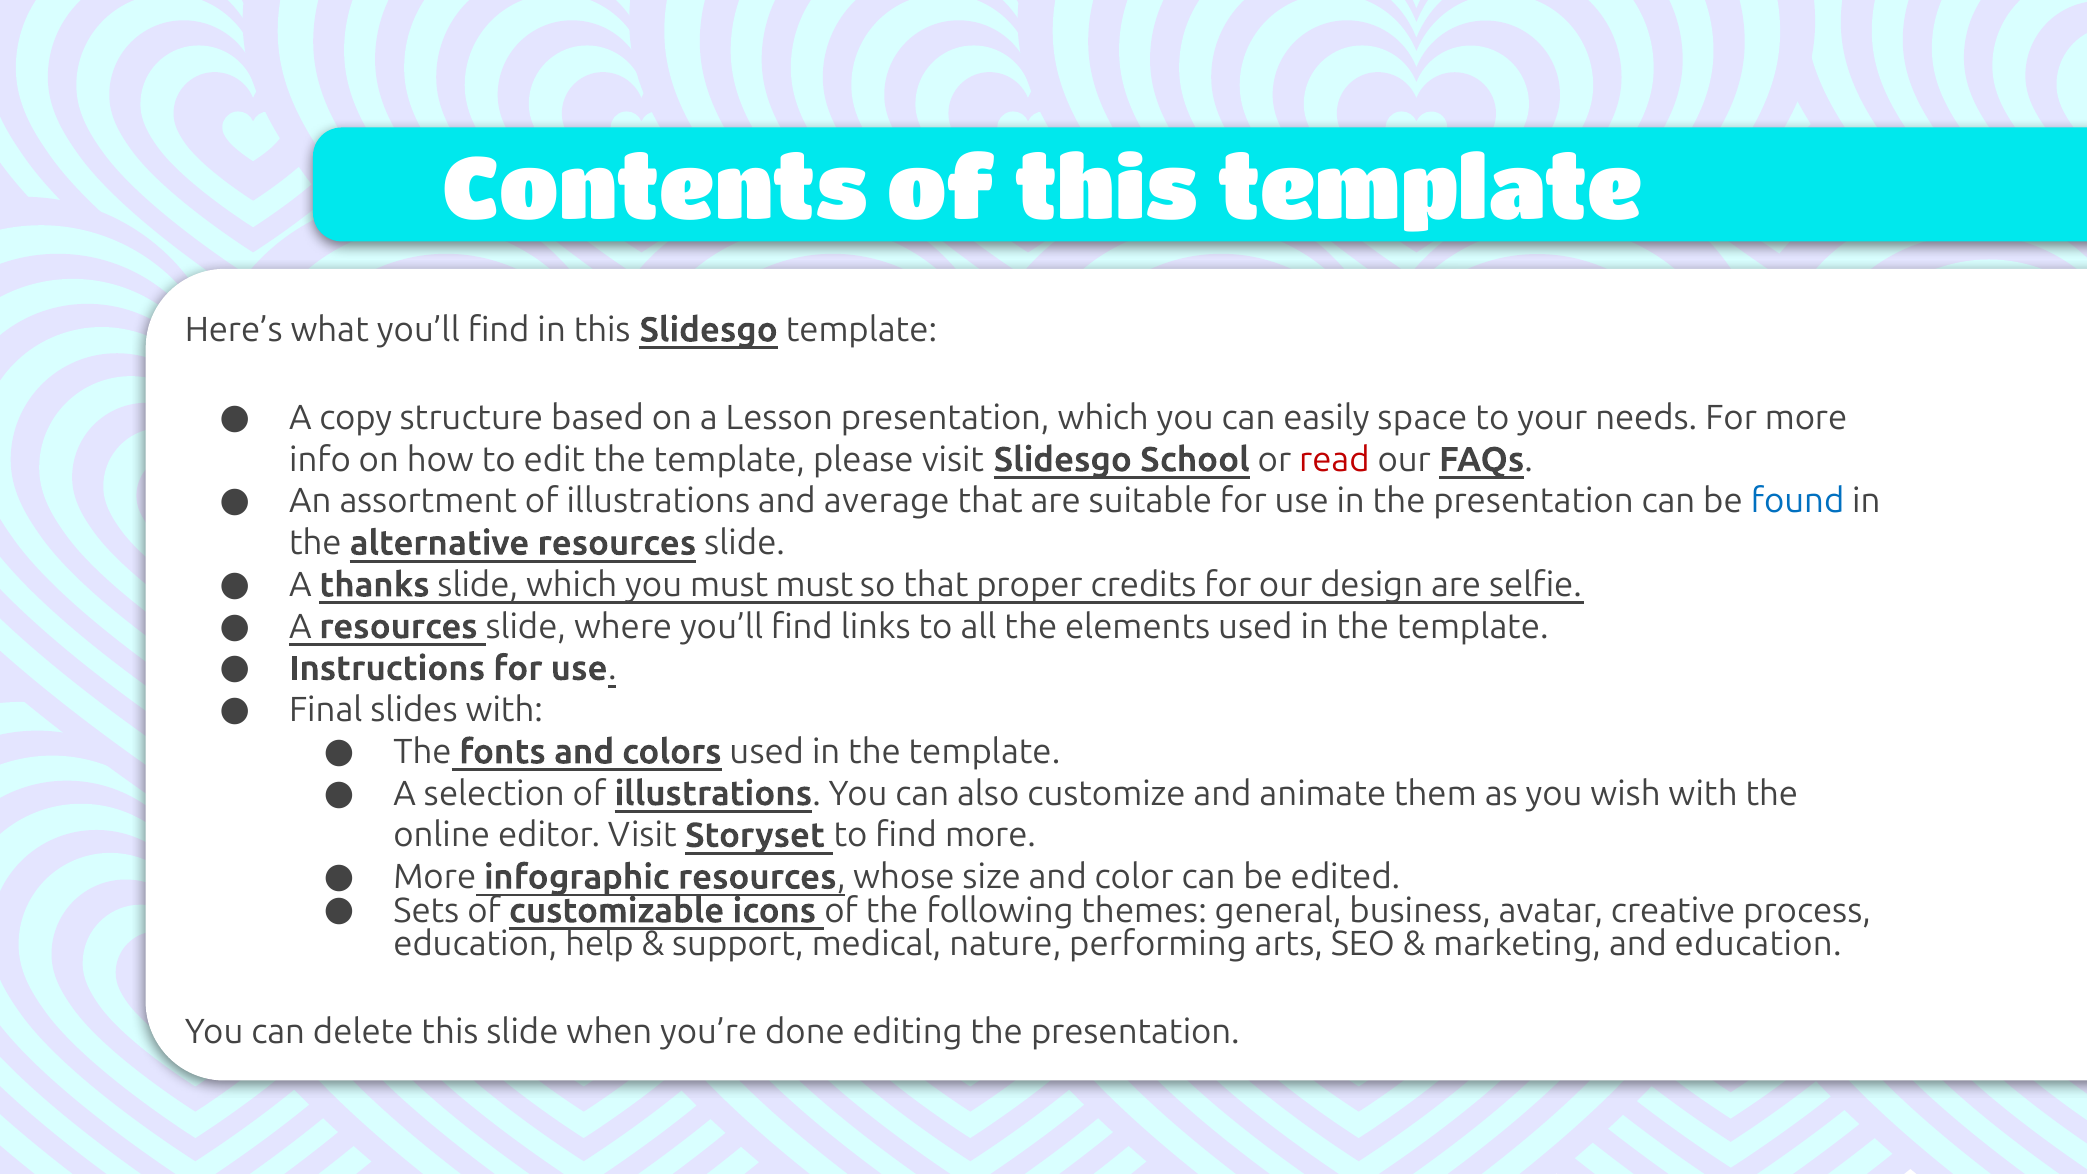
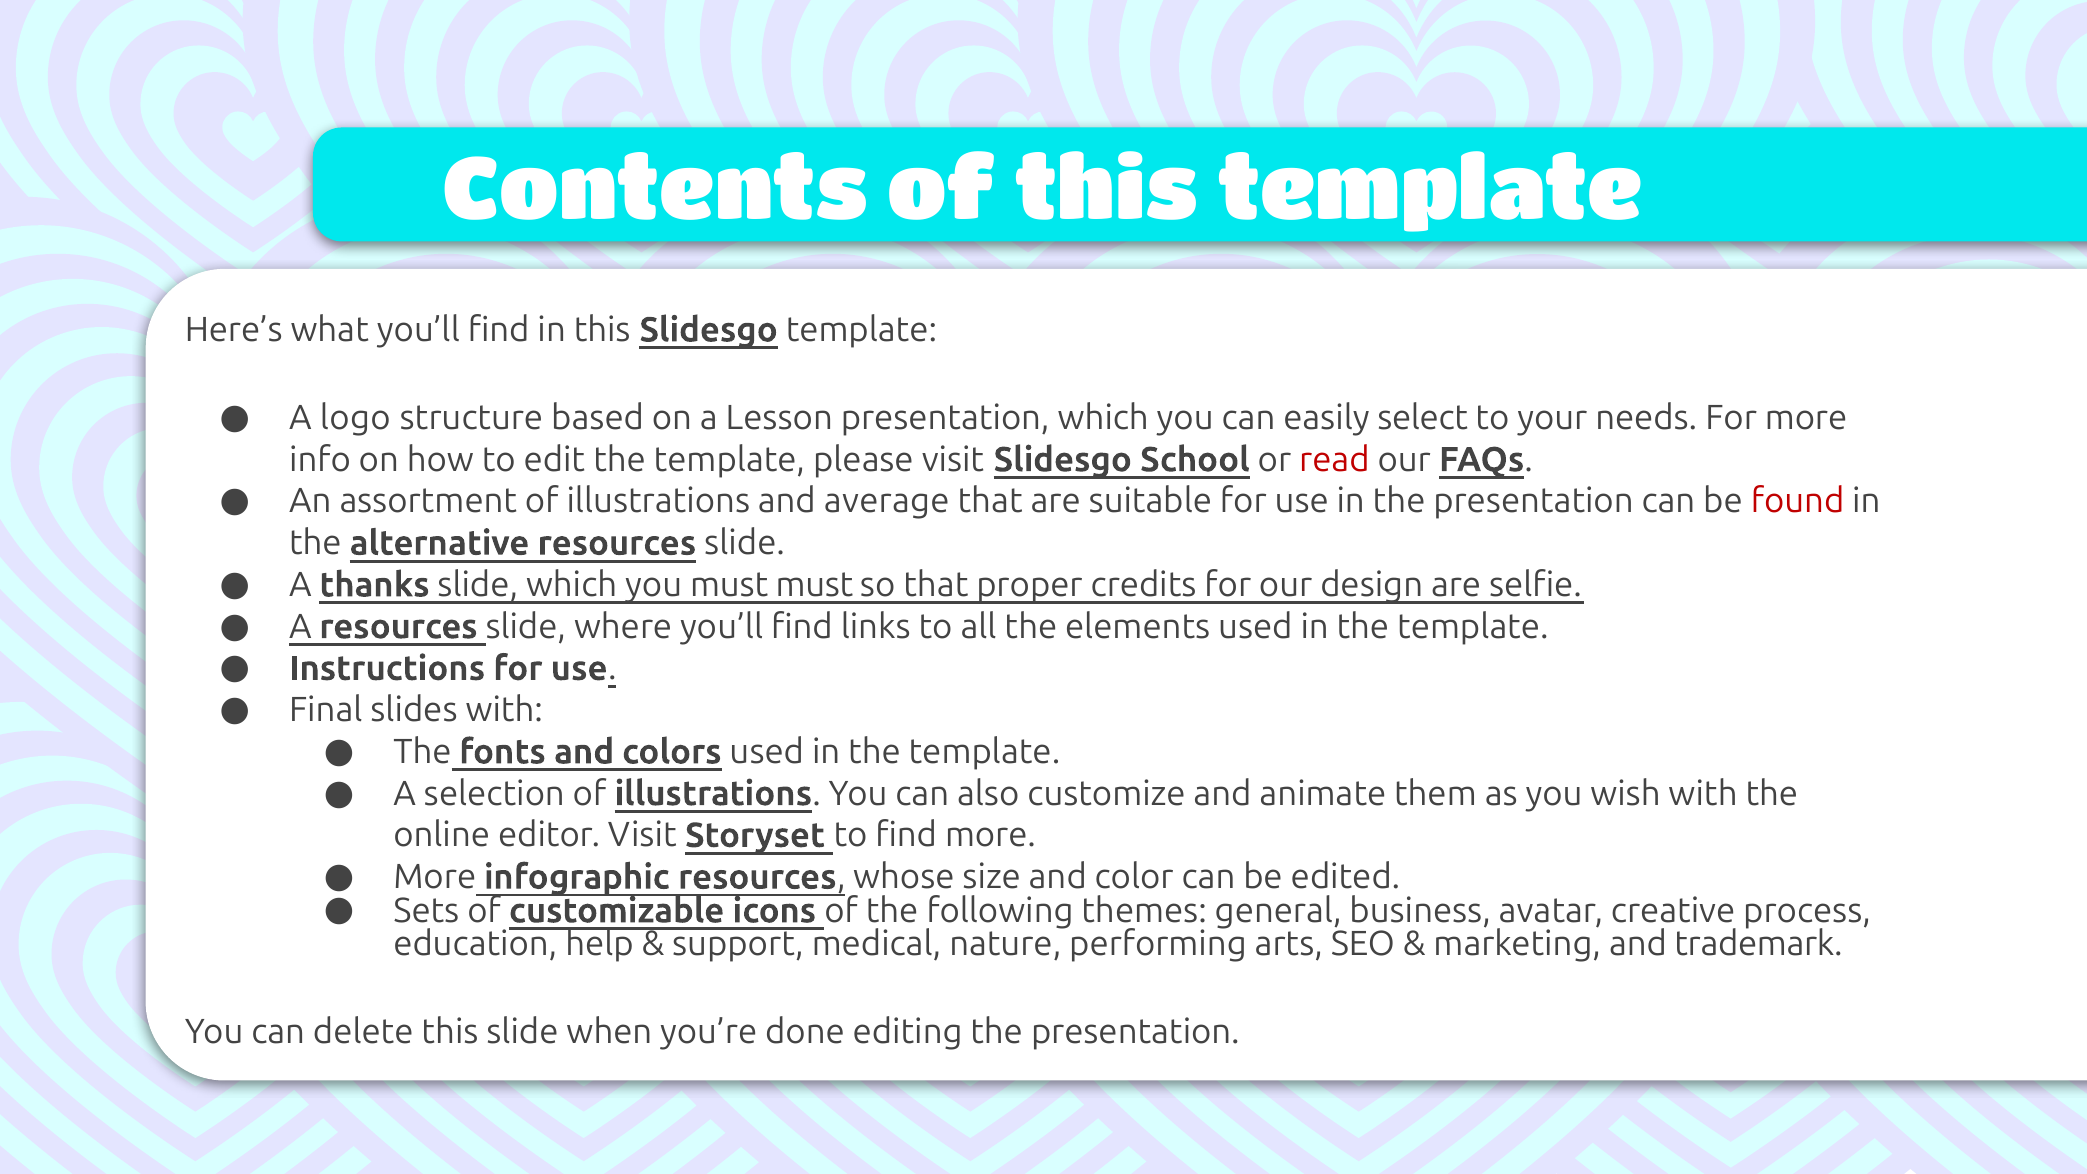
copy: copy -> logo (355, 418)
space: space -> select (1423, 418)
found colour: blue -> red (1798, 501)
and education: education -> trademark (1759, 944)
